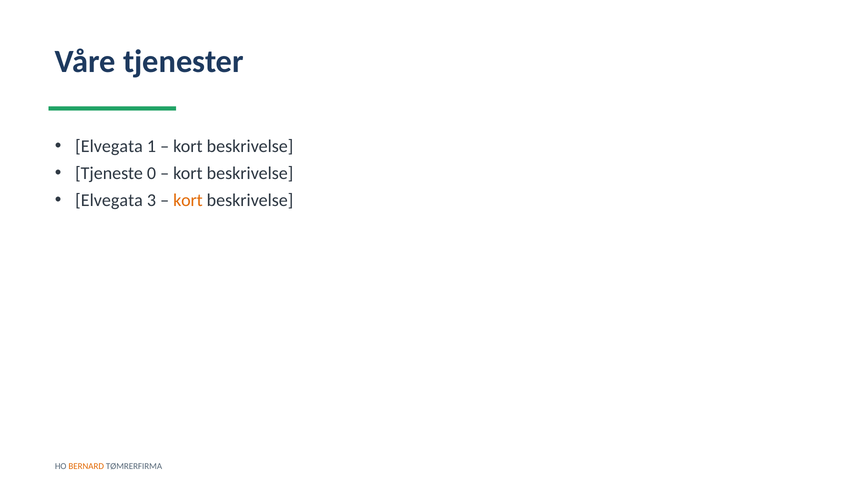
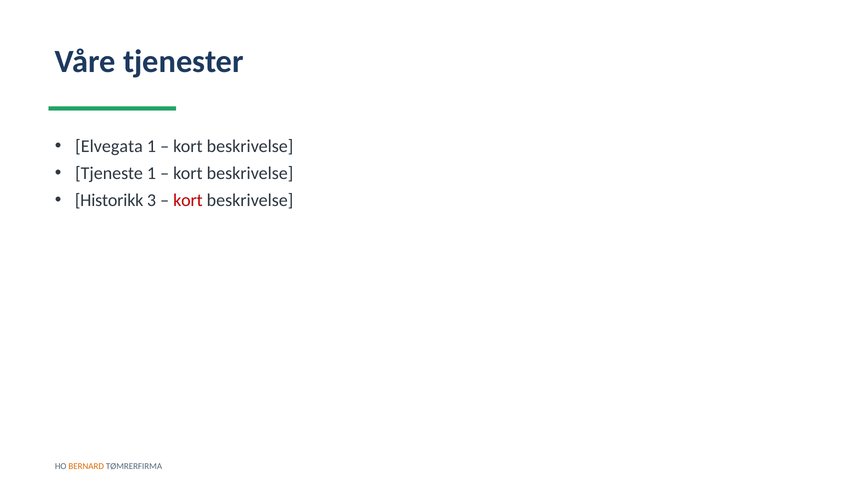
Tjeneste 0: 0 -> 1 (151, 173)
Elvegata: Elvegata -> Historikk (109, 200)
kort colour: orange -> red (188, 200)
